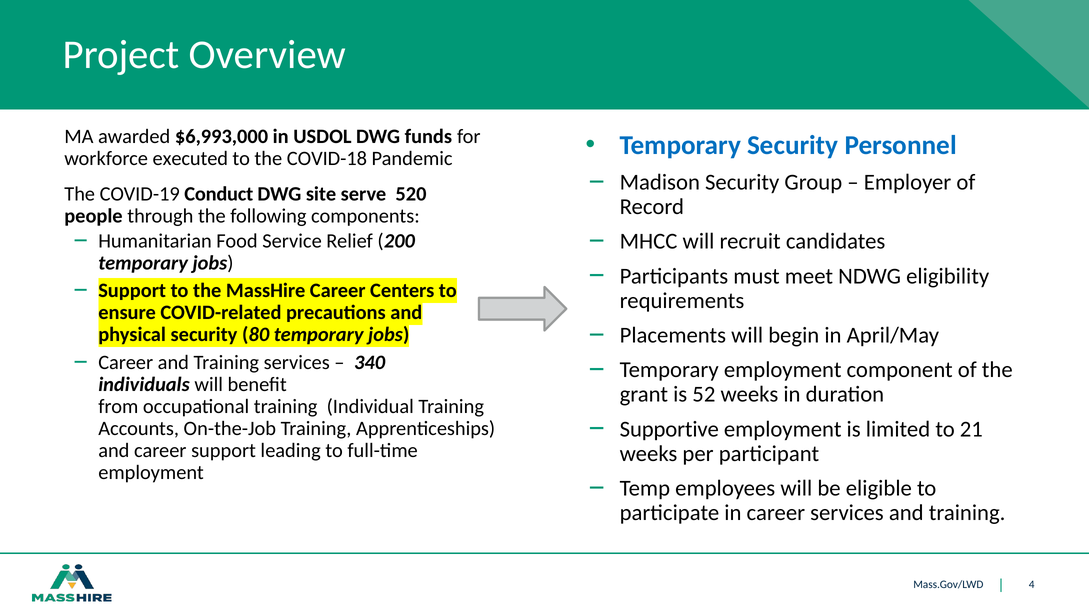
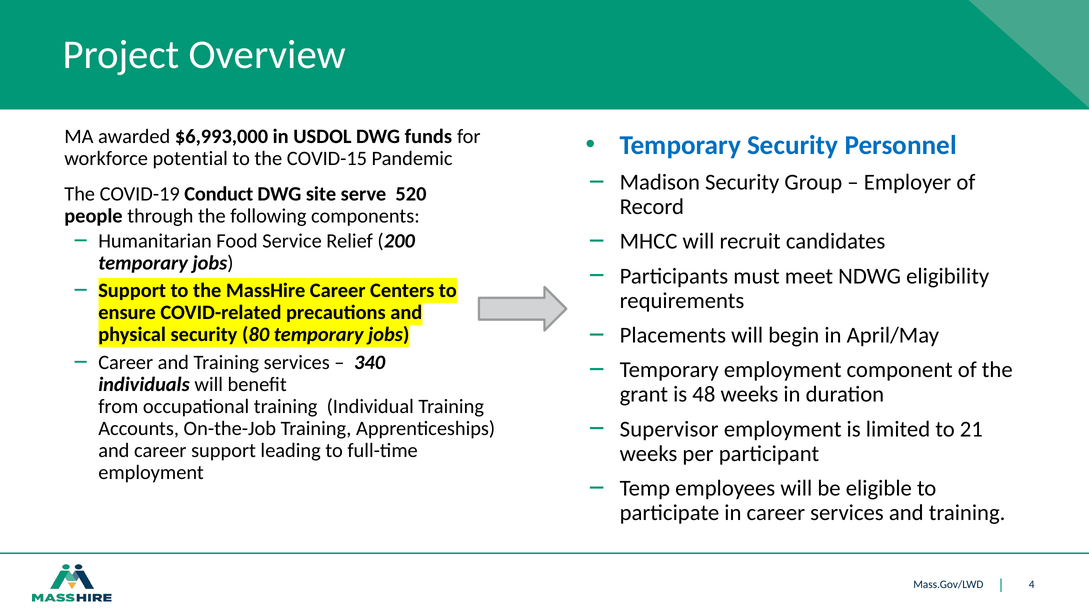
executed: executed -> potential (190, 159)
COVID-18: COVID-18 -> COVID-15 (327, 159)
52: 52 -> 48 (704, 395)
Supportive: Supportive -> Supervisor (669, 430)
